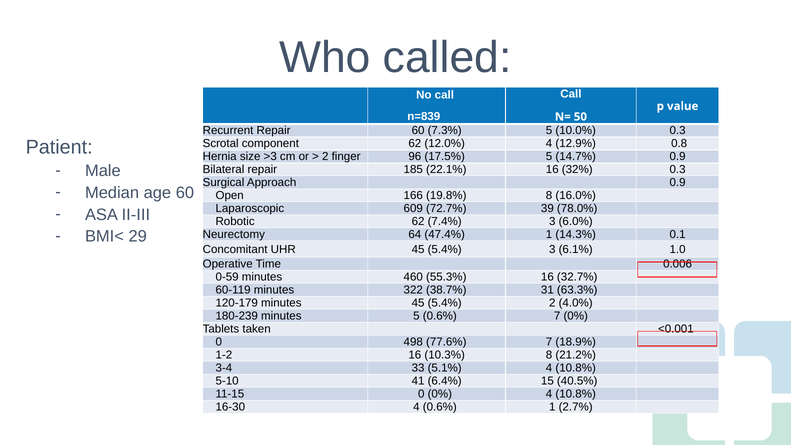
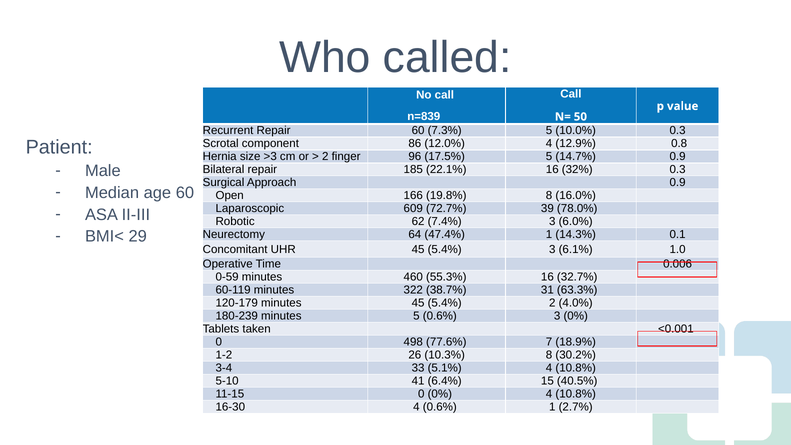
component 62: 62 -> 86 (415, 144)
0.6% 7: 7 -> 3 (557, 316)
1-2 16: 16 -> 26 (415, 355)
21.2%: 21.2% -> 30.2% (576, 355)
